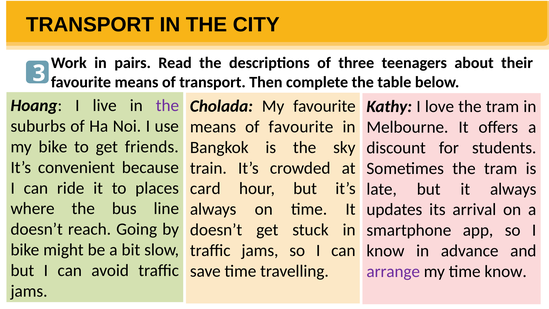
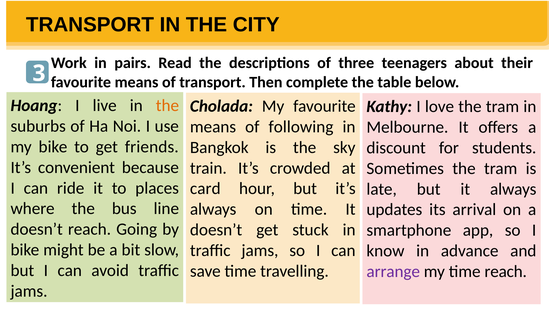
the colour: purple -> orange (167, 106)
of favourite: favourite -> following (301, 127)
time know: know -> reach (506, 271)
